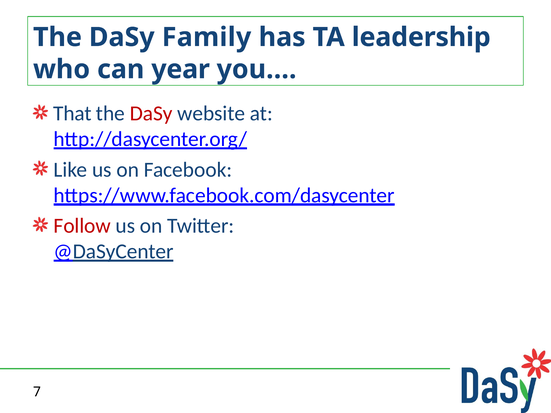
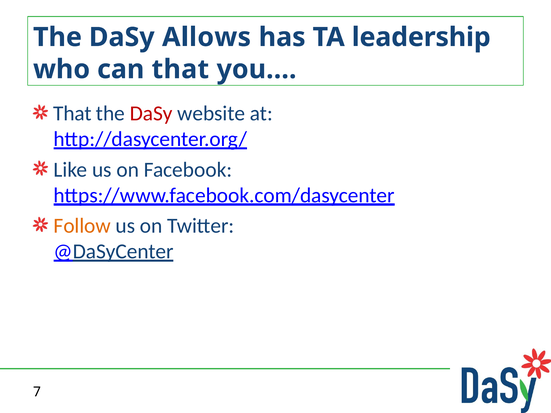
Family: Family -> Allows (207, 37)
can year: year -> that (180, 69)
Follow colour: red -> orange (82, 226)
